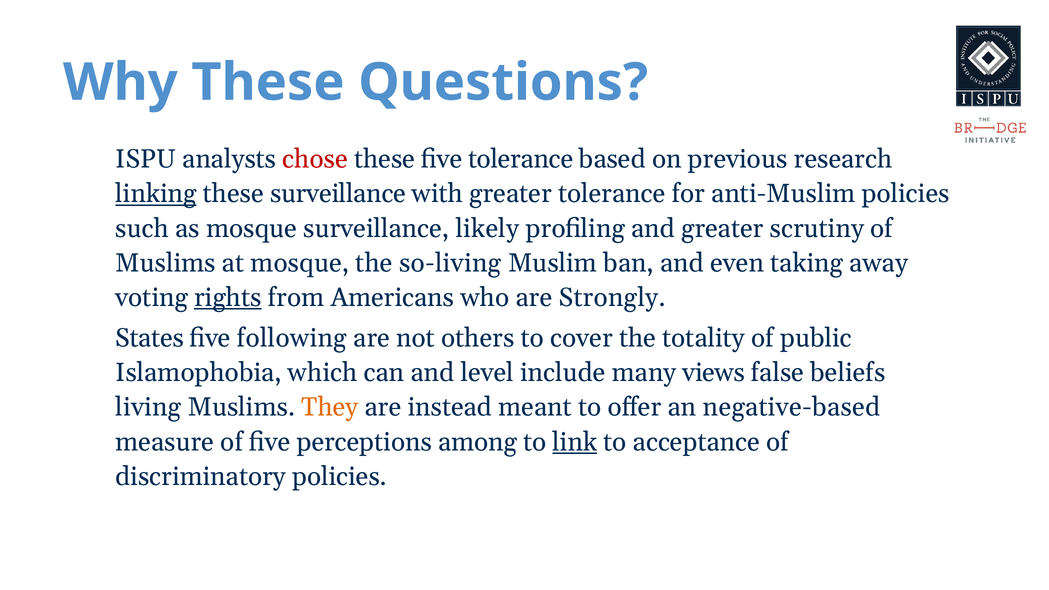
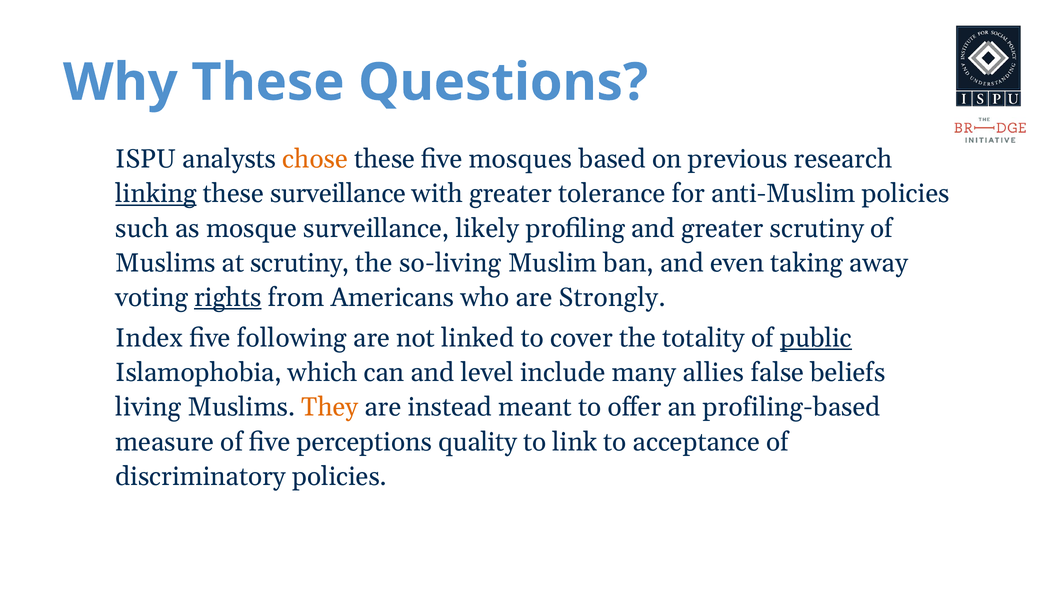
chose colour: red -> orange (315, 159)
five tolerance: tolerance -> mosques (520, 159)
at mosque: mosque -> scrutiny (300, 263)
States: States -> Index (149, 338)
others: others -> linked (478, 338)
public underline: none -> present (816, 338)
views: views -> allies (713, 373)
negative-based: negative-based -> profiling-based (792, 407)
among: among -> quality (478, 442)
link underline: present -> none (575, 442)
